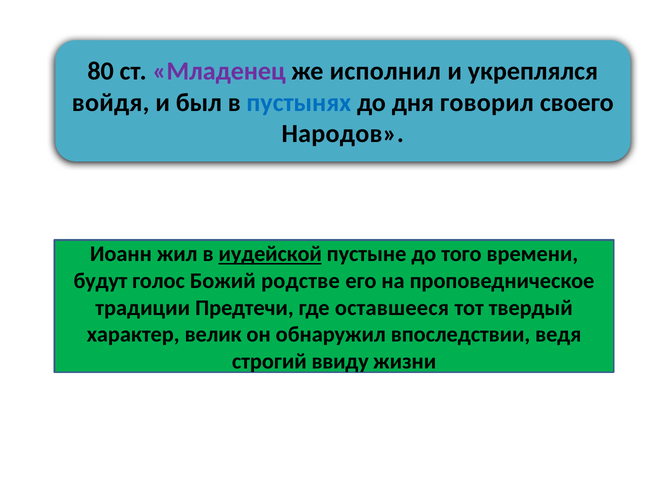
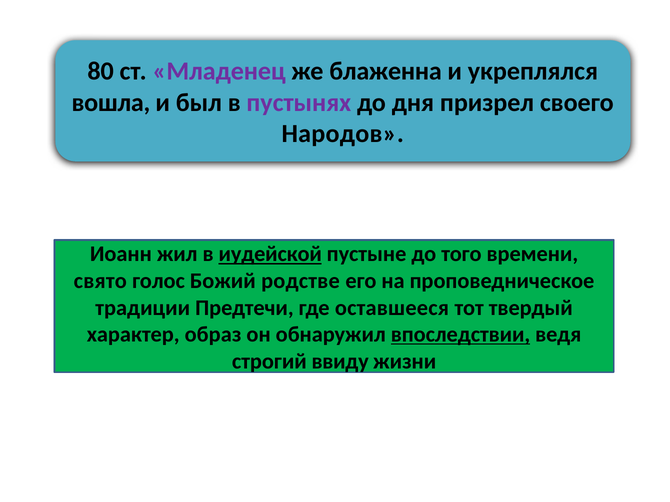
исполнил: исполнил -> блаженна (386, 71)
войдя: войдя -> вошла (111, 103)
пустынях colour: blue -> purple (299, 103)
говорил: говорил -> призрел (487, 103)
будут: будут -> свято (100, 281)
велик: велик -> образ (213, 335)
впоследствии underline: none -> present (461, 335)
